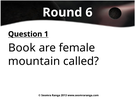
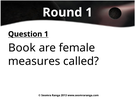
Round 6: 6 -> 1 (89, 12)
mountain: mountain -> measures (34, 61)
